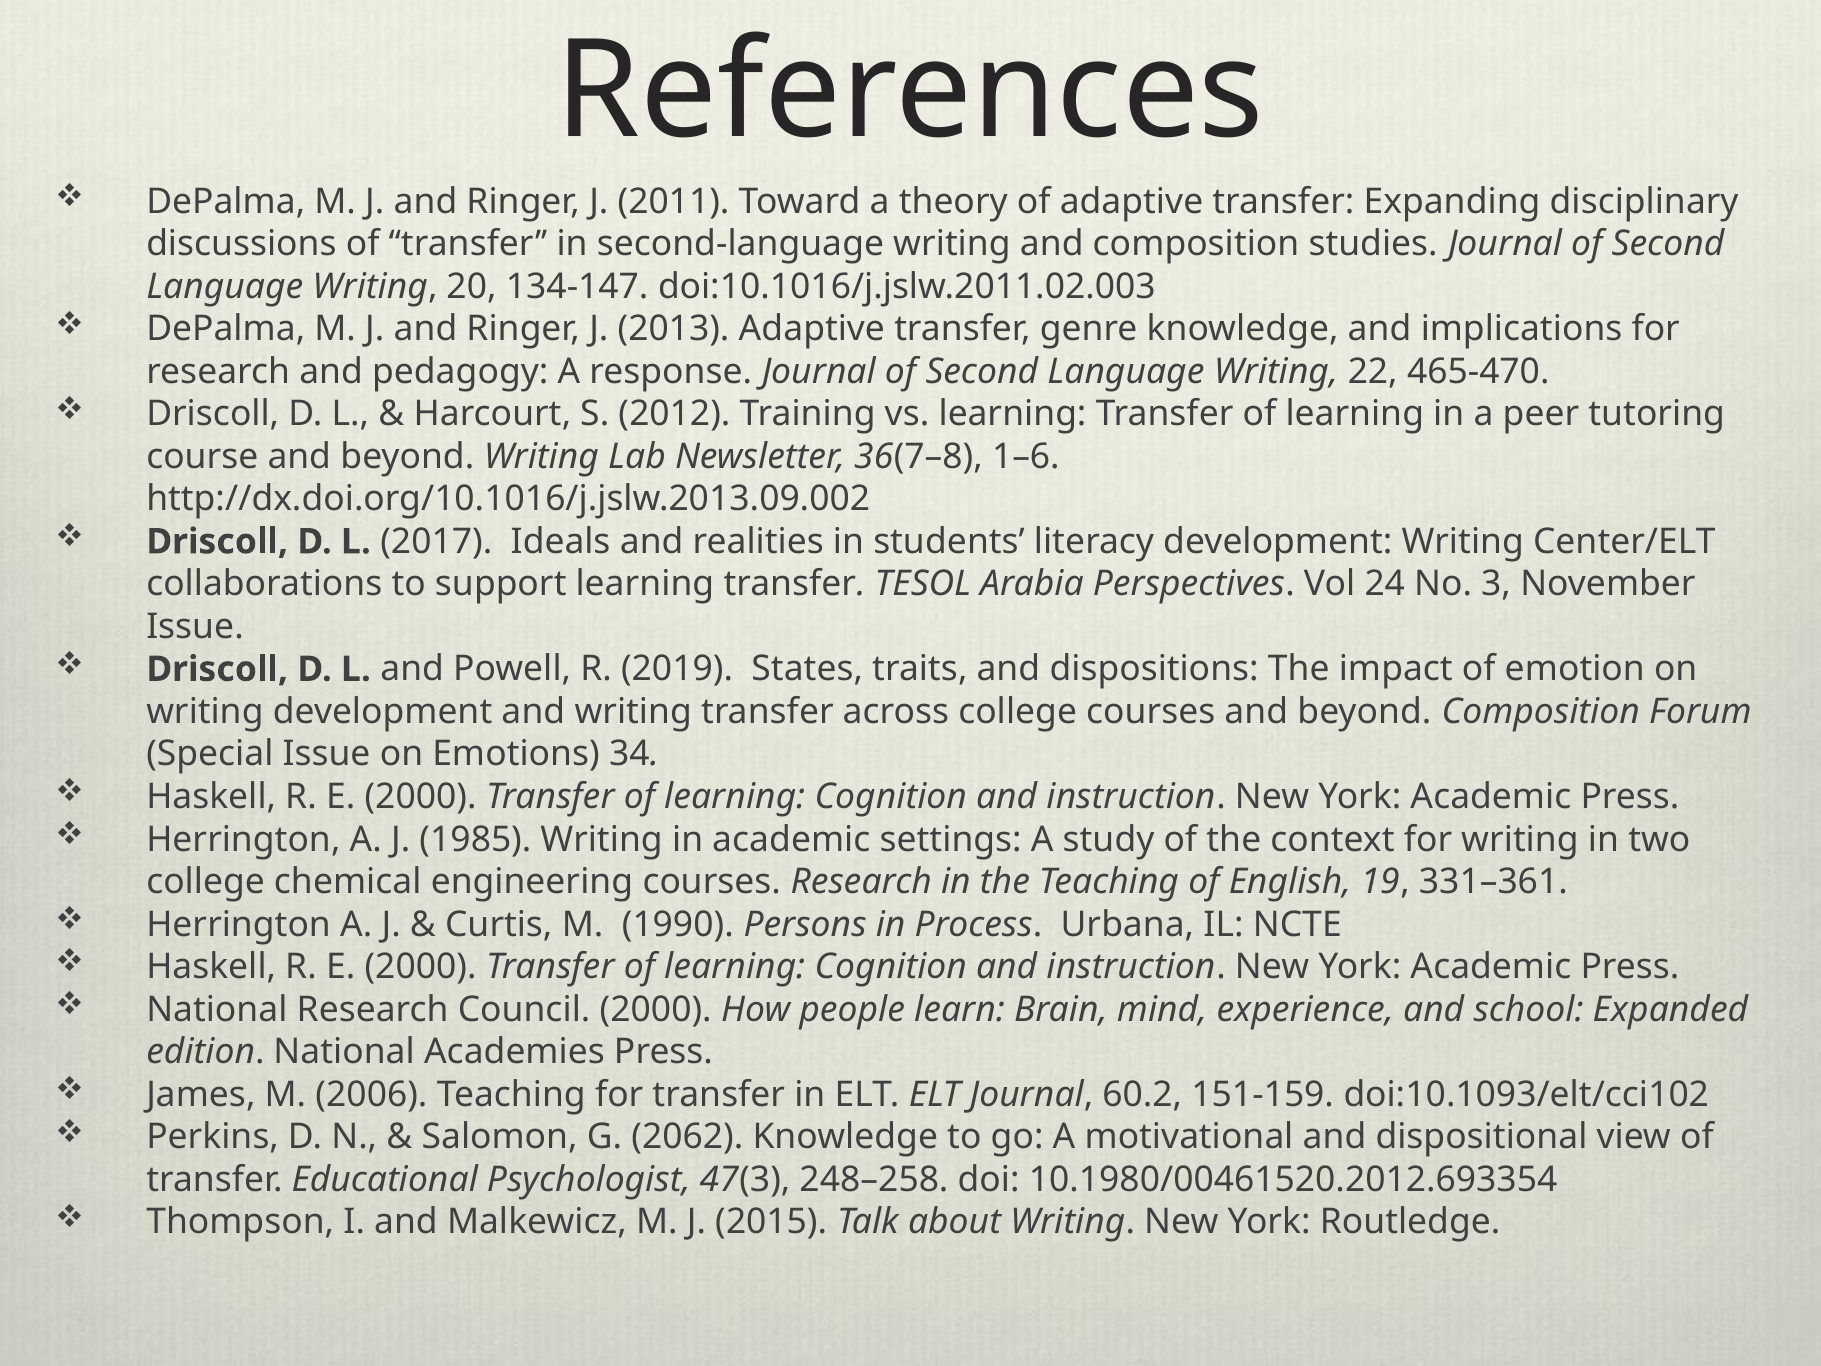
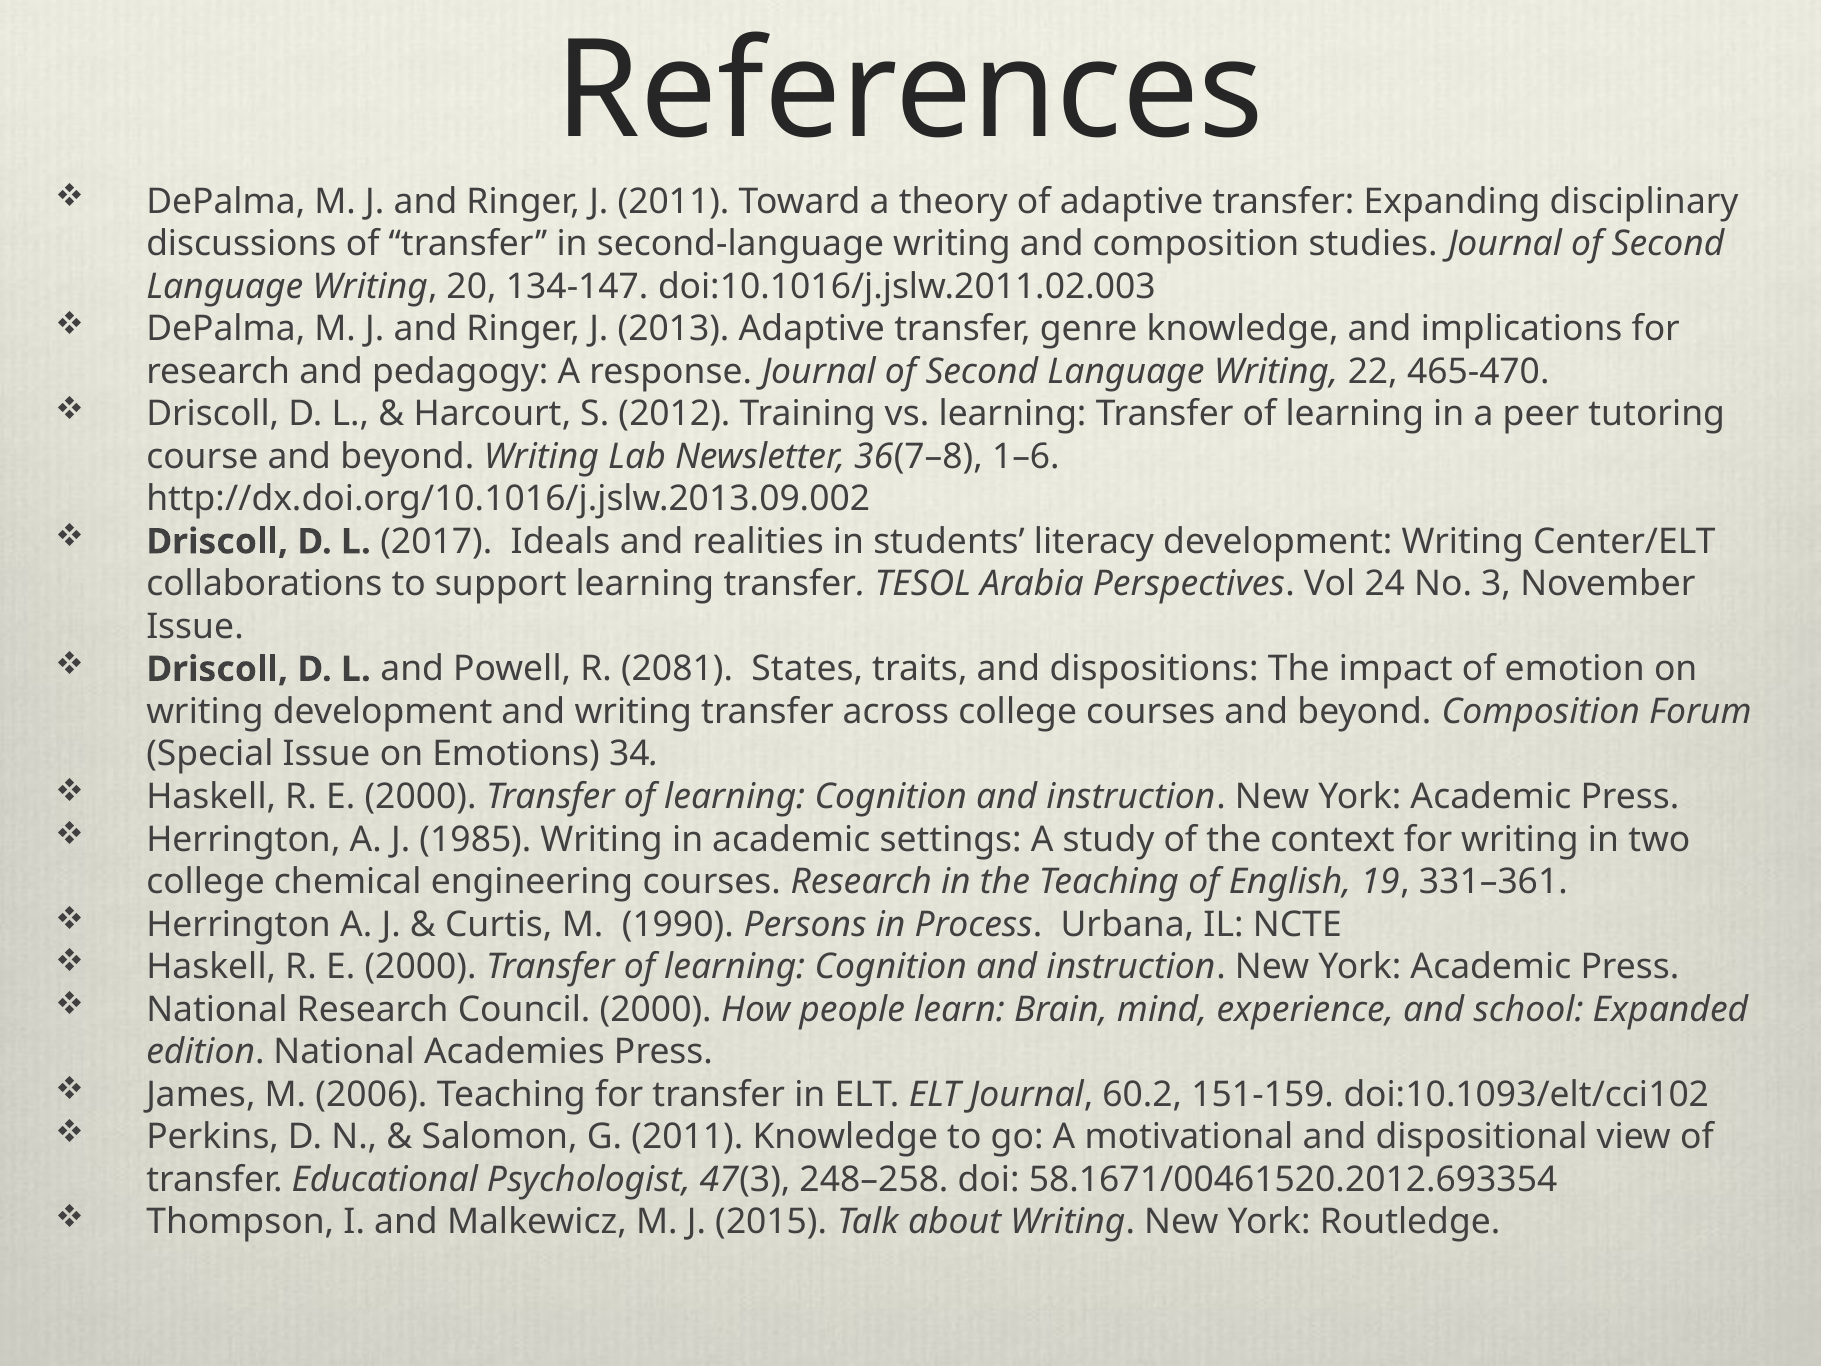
2019: 2019 -> 2081 (677, 669)
G 2062: 2062 -> 2011 (687, 1137)
10.1980/00461520.2012.693354: 10.1980/00461520.2012.693354 -> 58.1671/00461520.2012.693354 (1293, 1179)
